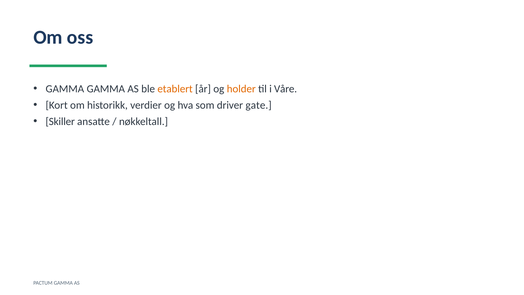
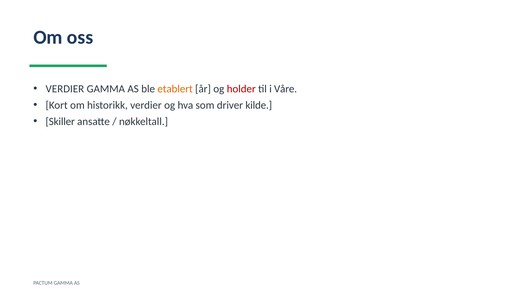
GAMMA: GAMMA -> VERDIER (65, 89)
holder colour: orange -> red (241, 89)
gate: gate -> kilde (259, 105)
